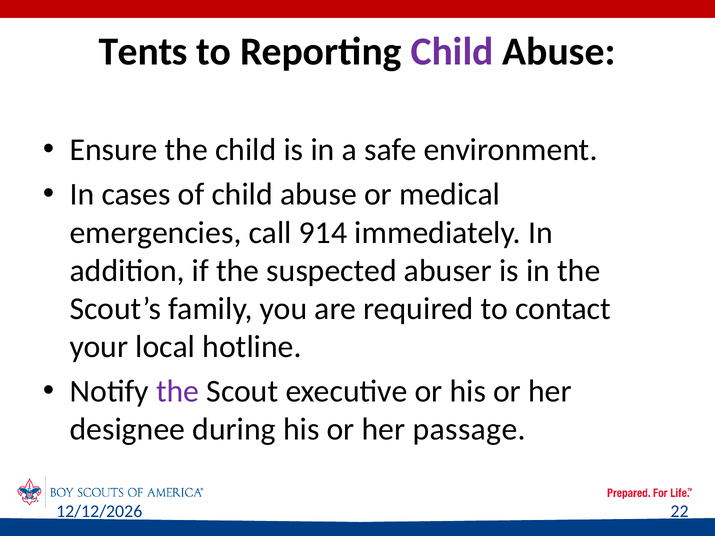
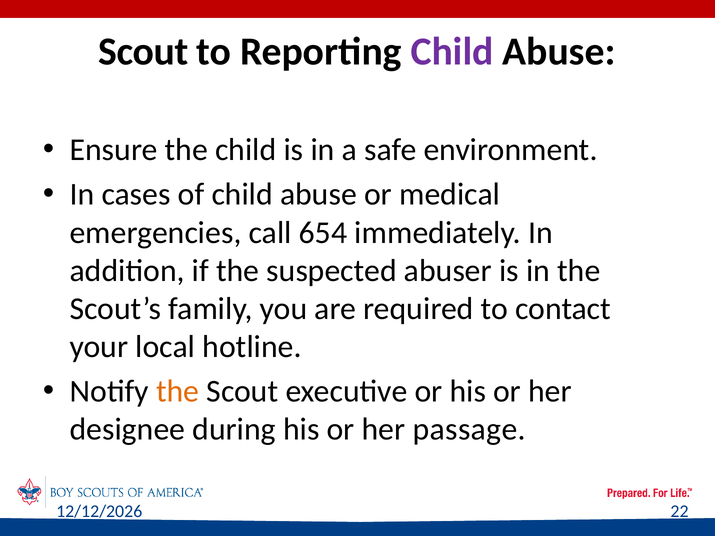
Tents: Tents -> Scout (143, 52)
914: 914 -> 654 (323, 233)
the colour: purple -> orange (178, 392)
